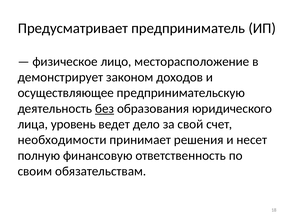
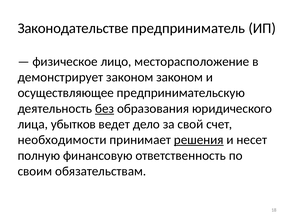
Предусматривает: Предусматривает -> Законодательстве (73, 28)
законом доходов: доходов -> законом (180, 77)
уровень: уровень -> убытков (73, 124)
решения underline: none -> present (199, 140)
